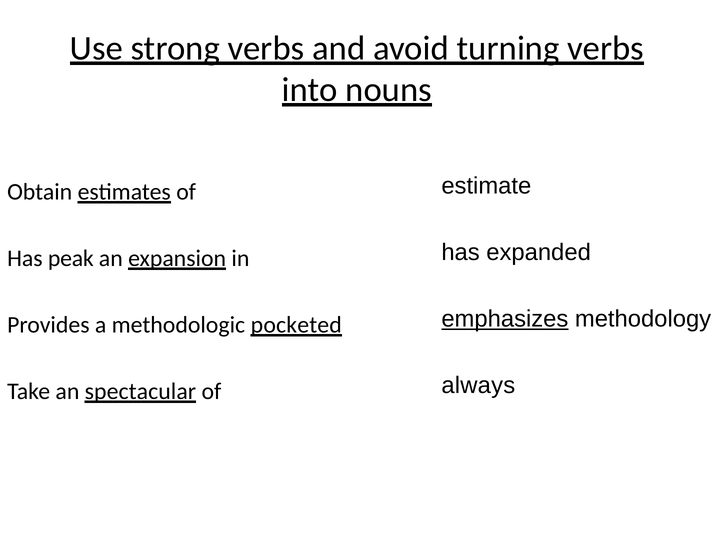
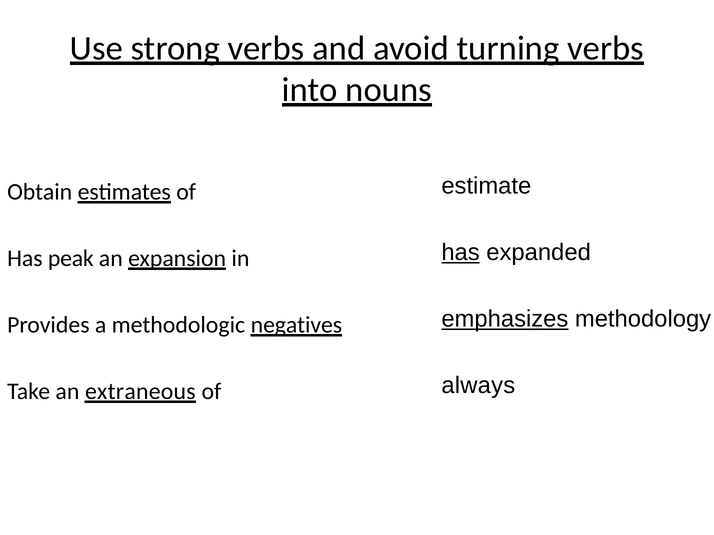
has underline: none -> present (461, 253)
pocketed: pocketed -> negatives (296, 325)
spectacular: spectacular -> extraneous (140, 392)
